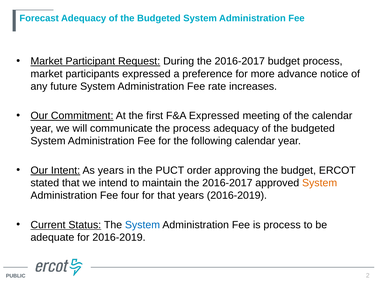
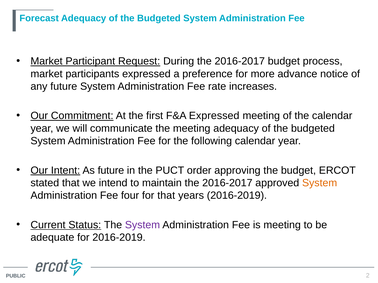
the process: process -> meeting (192, 129)
As years: years -> future (111, 171)
System colour: blue -> purple (143, 225)
is process: process -> meeting (282, 225)
